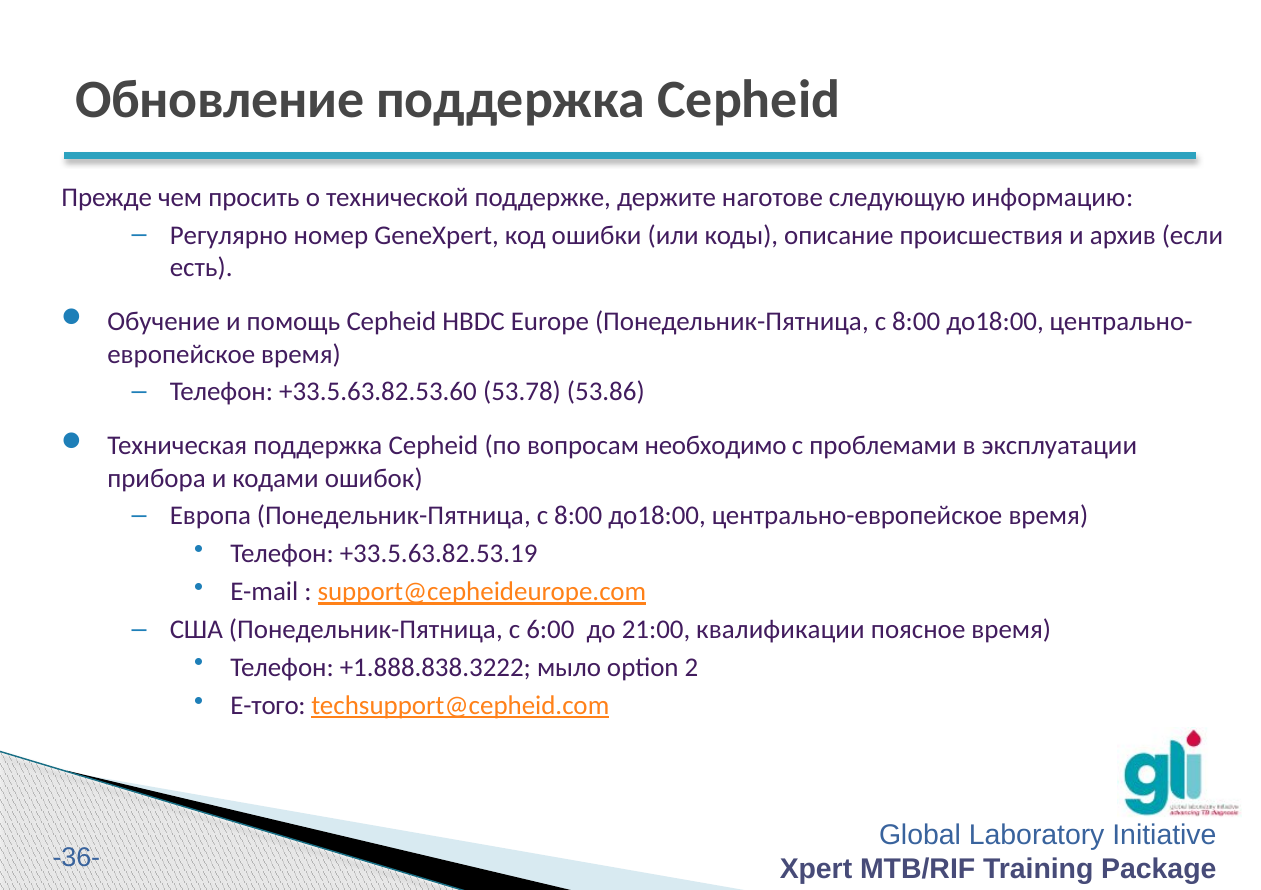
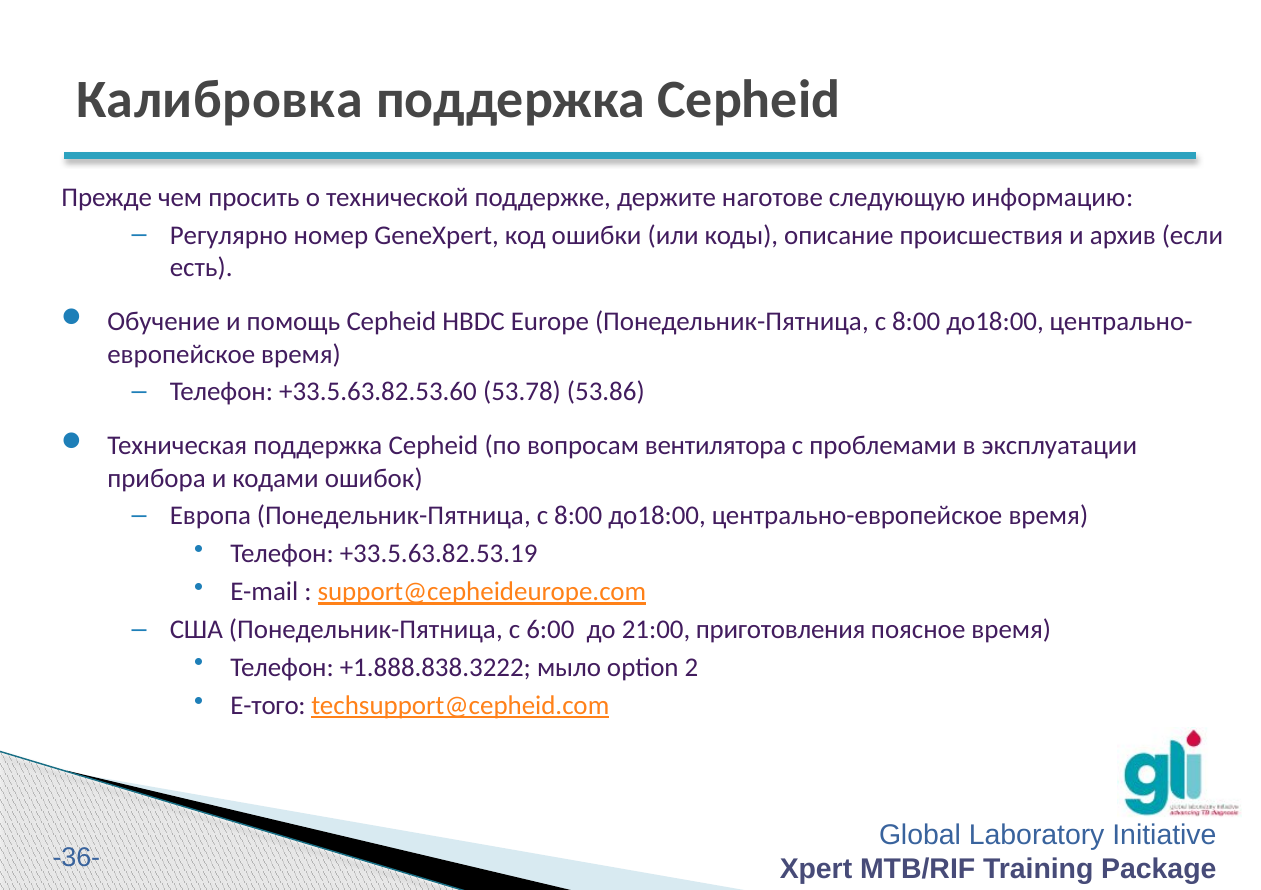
Обновление: Обновление -> Калибровка (219, 99)
необходимо: необходимо -> вентилятора (716, 446)
квалификации: квалификации -> приготовления (781, 630)
